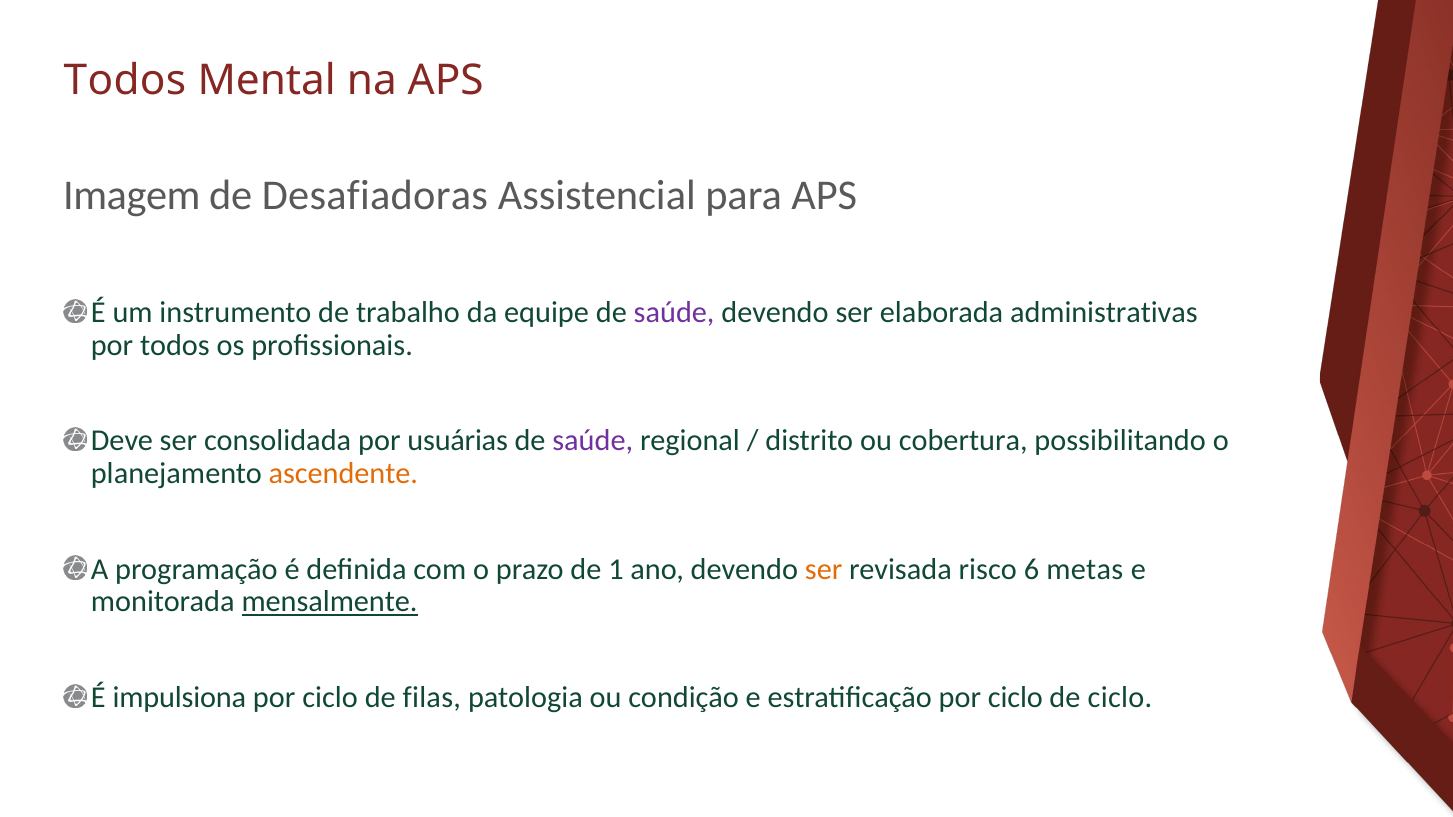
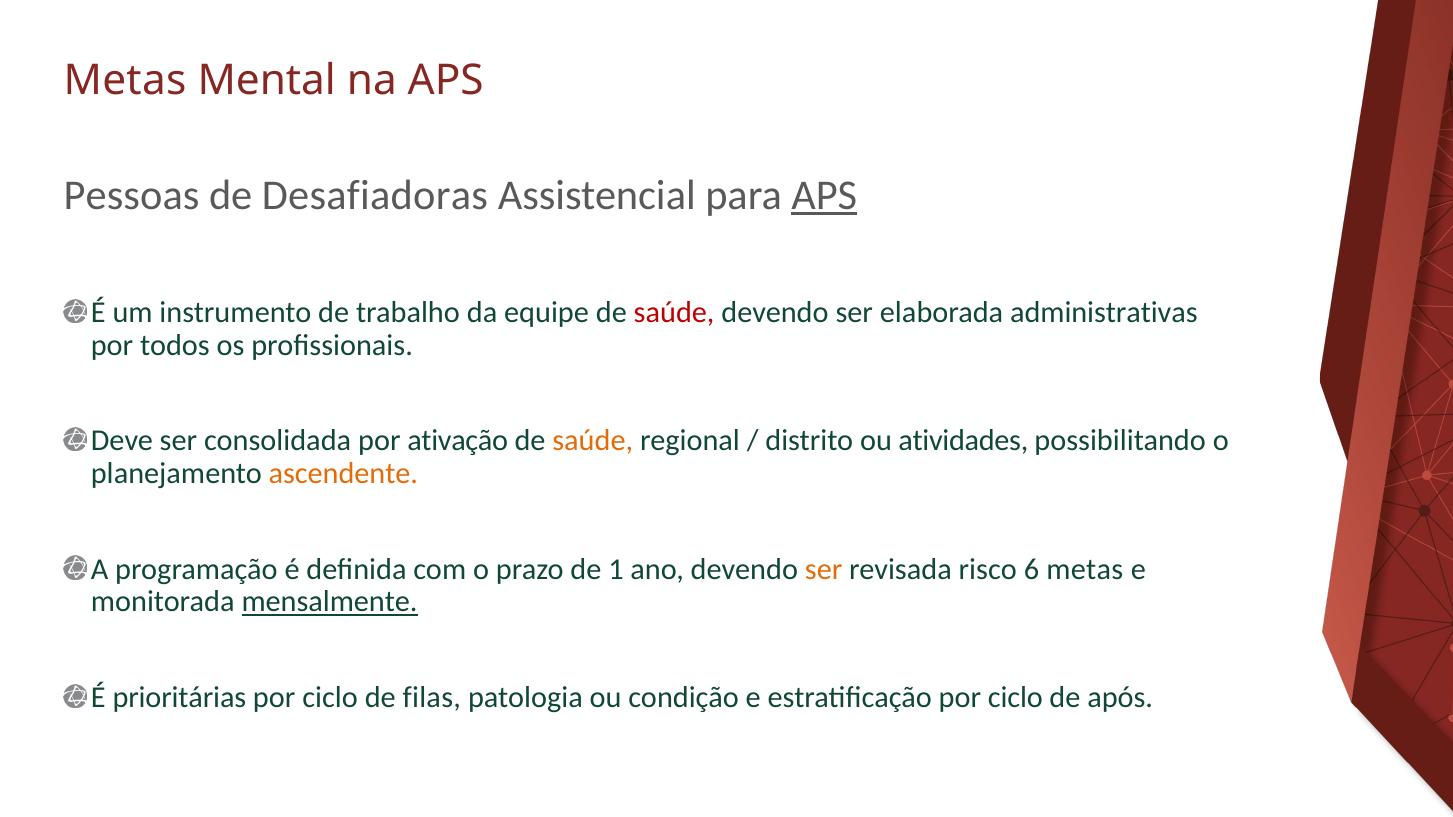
Todos: Todos -> Metas (125, 81)
Imagem: Imagem -> Pessoas (132, 196)
APS underline: none -> present (824, 196)
saúde colour: purple -> red (674, 313)
usuárias: usuárias -> ativação (458, 441)
saúde colour: purple -> orange (593, 441)
cobertura: cobertura -> atividades (963, 441)
impulsiona: impulsiona -> prioritárias (179, 698)
de ciclo: ciclo -> após (1120, 698)
